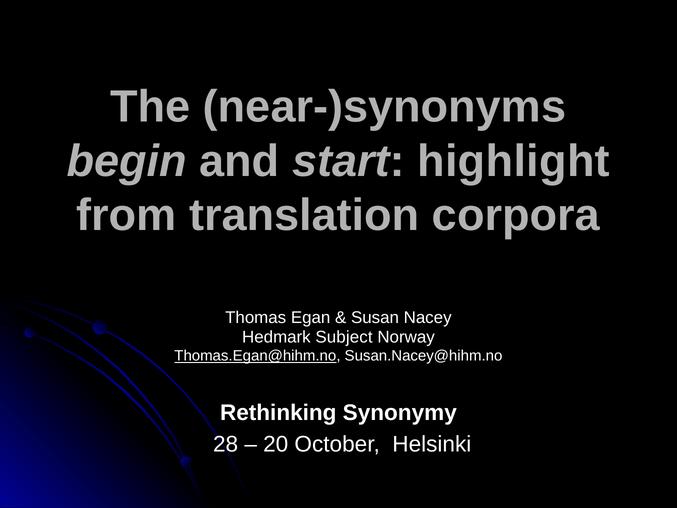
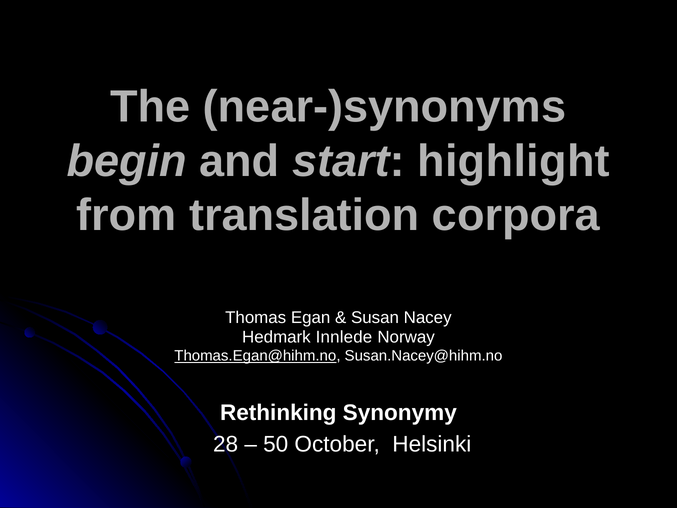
Subject: Subject -> Innlede (344, 337)
20: 20 -> 50 (276, 444)
